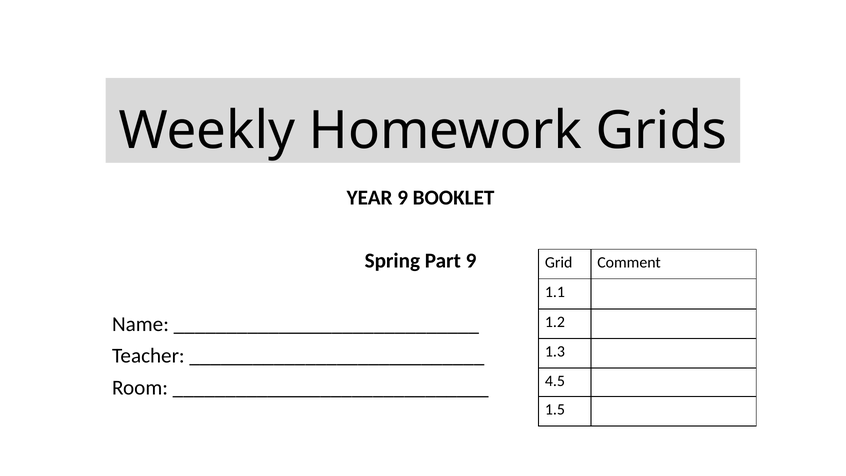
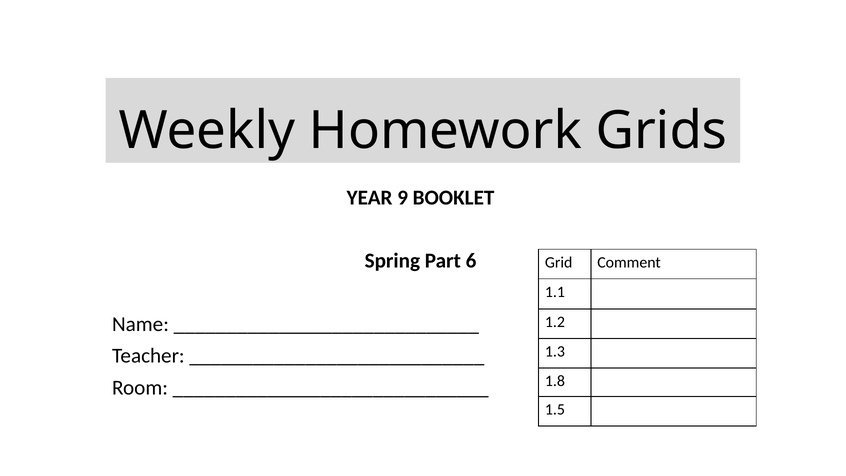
Part 9: 9 -> 6 (471, 261)
4.5: 4.5 -> 1.8 (555, 381)
